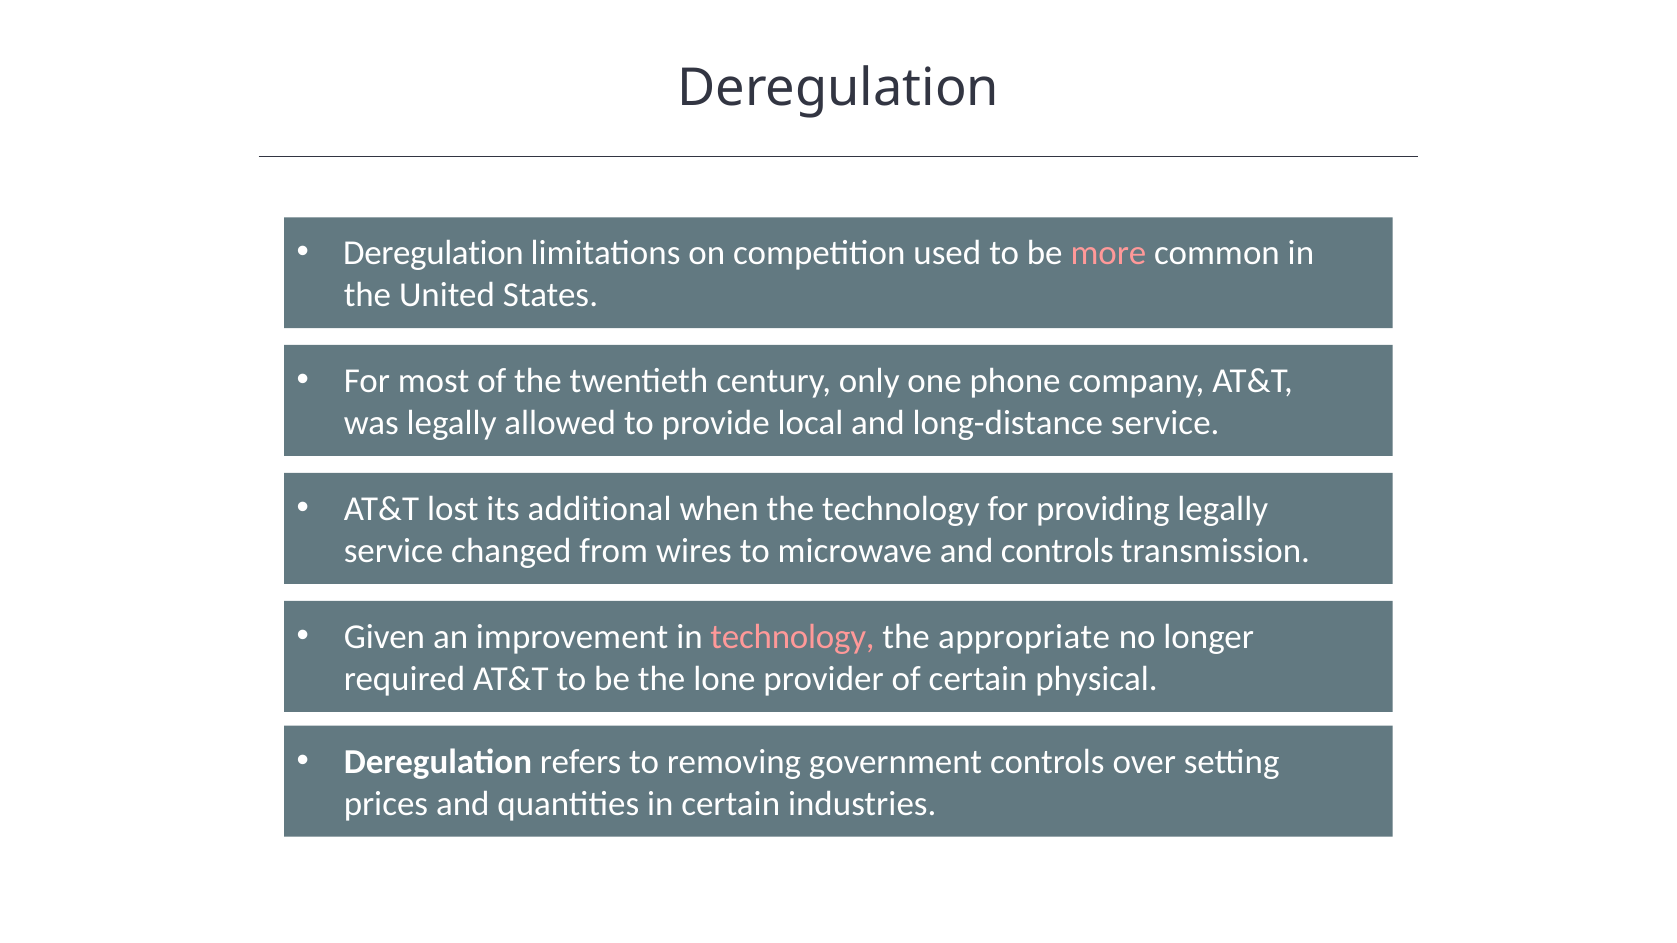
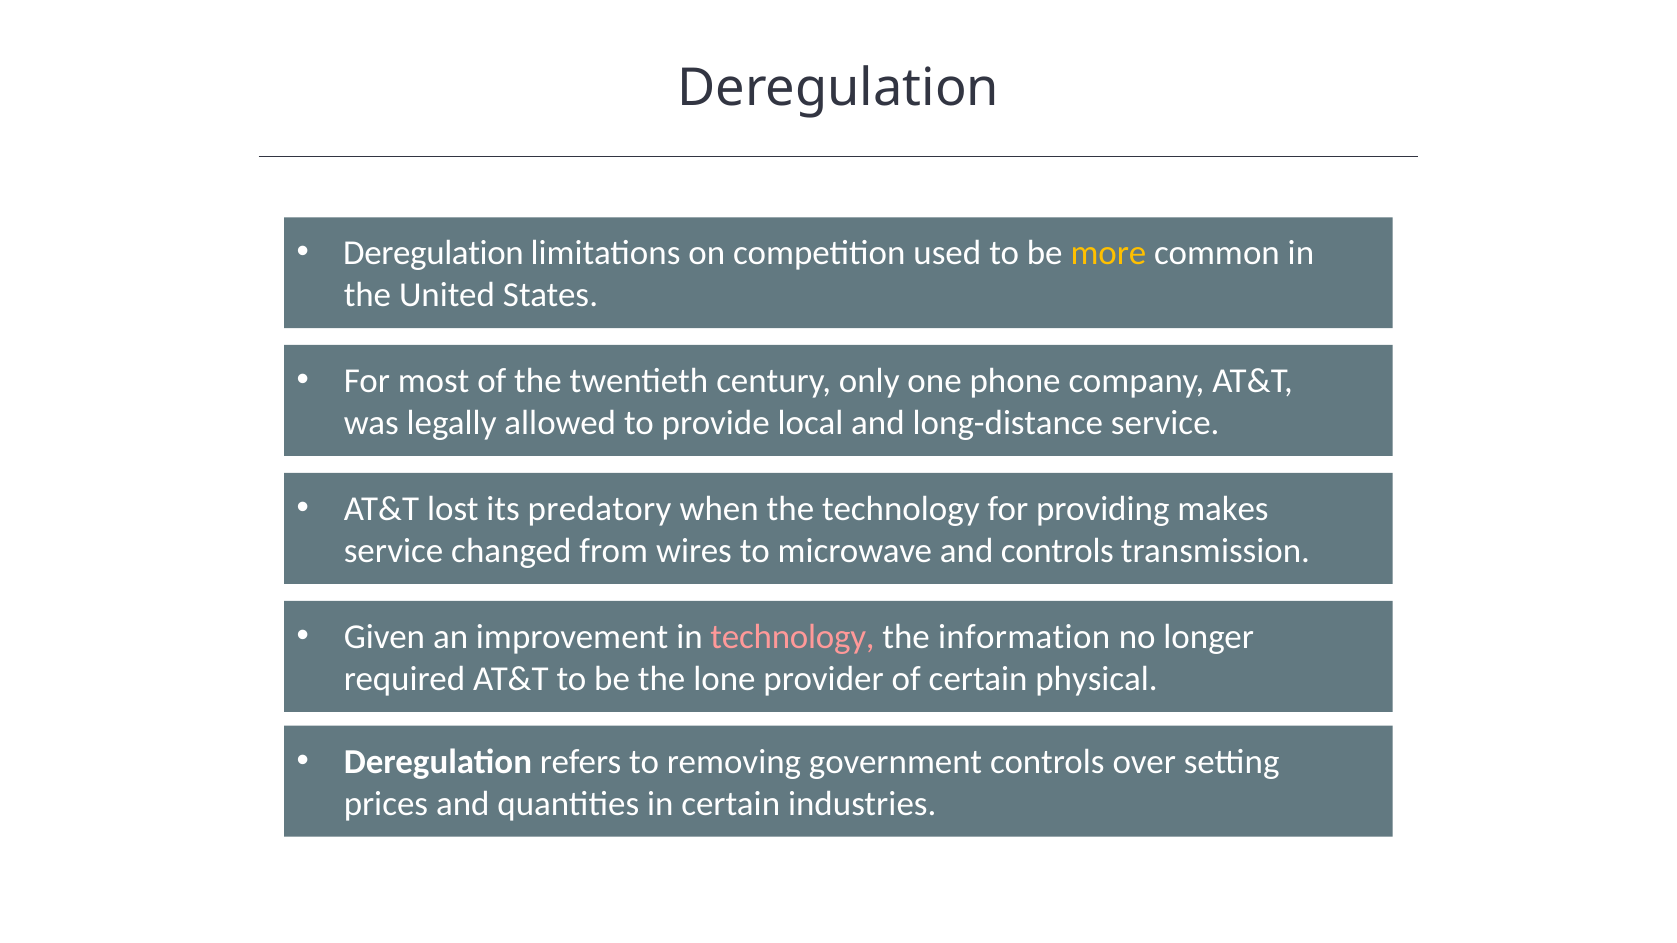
more colour: pink -> yellow (1108, 253)
additional: additional -> predatory (600, 510)
providing legally: legally -> makes (1223, 510)
appropriate: appropriate -> information (1024, 638)
